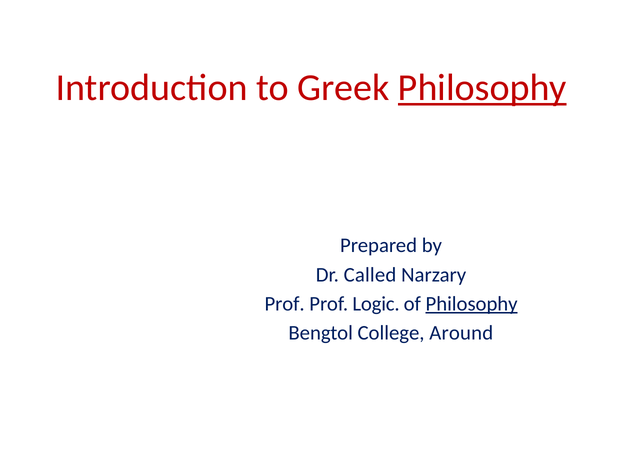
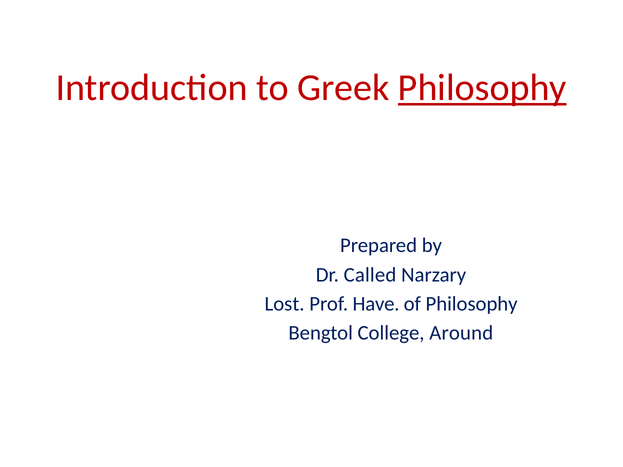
Prof: Prof -> Lost (285, 304)
Logic: Logic -> Have (376, 304)
Philosophy underline: present -> none (472, 304)
